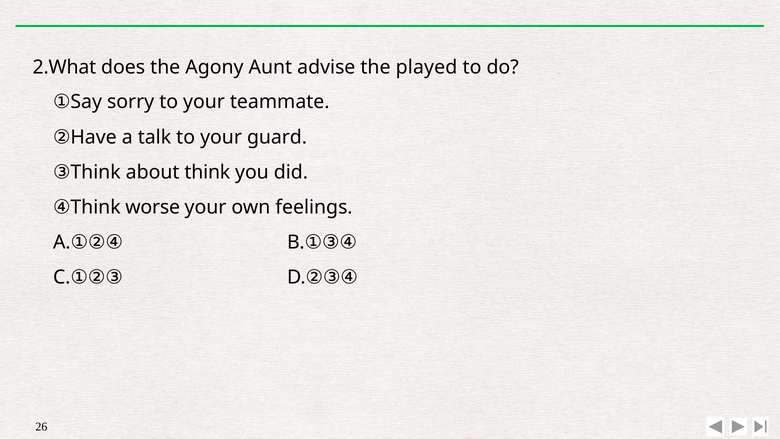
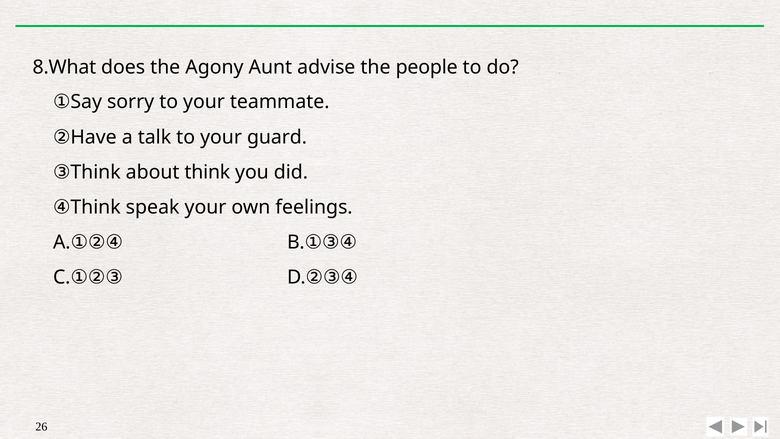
2.What: 2.What -> 8.What (64, 67)
played: played -> people (427, 67)
worse: worse -> speak (153, 207)
